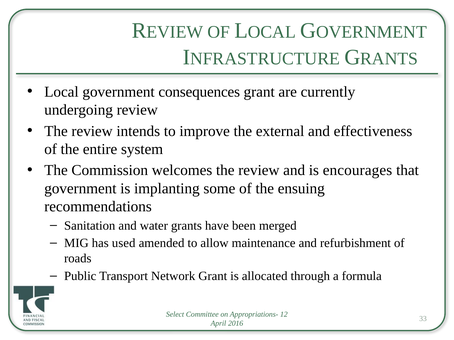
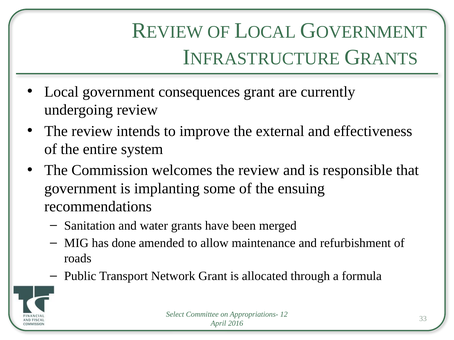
encourages: encourages -> responsible (358, 171)
used: used -> done (124, 244)
